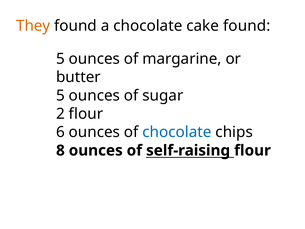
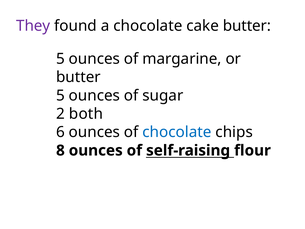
They colour: orange -> purple (33, 26)
cake found: found -> butter (247, 26)
2 flour: flour -> both (86, 114)
